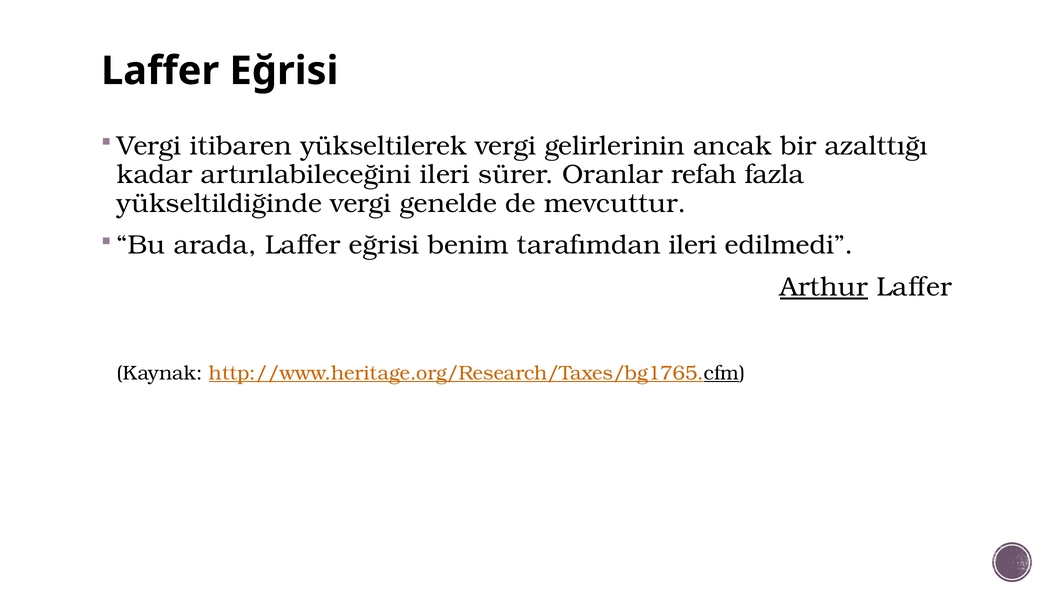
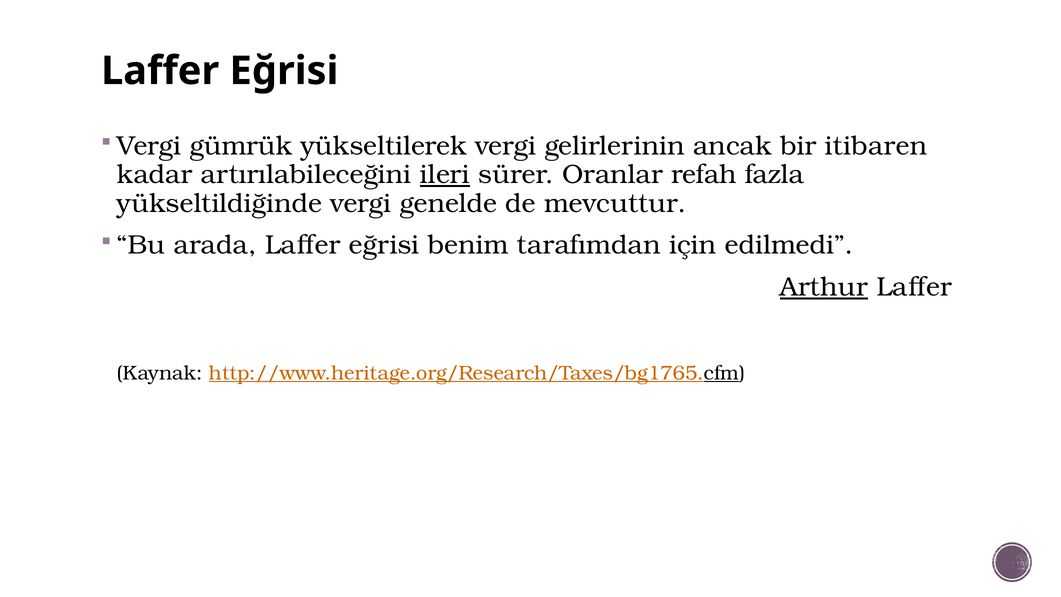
itibaren: itibaren -> gümrük (241, 146)
azalttığı: azalttığı -> itibaren (876, 146)
ileri underline: none -> present (445, 175)
tarafımdan ileri: ileri -> için (693, 245)
